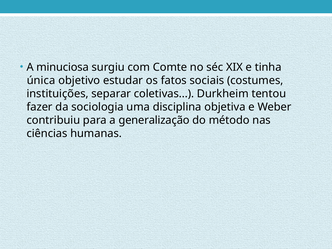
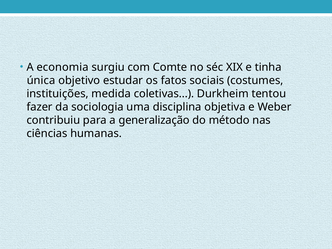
minuciosa: minuciosa -> economia (63, 67)
separar: separar -> medida (111, 94)
